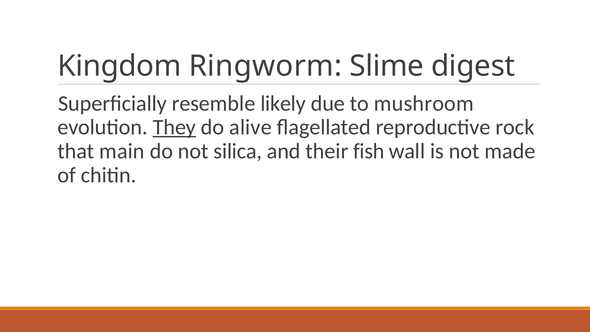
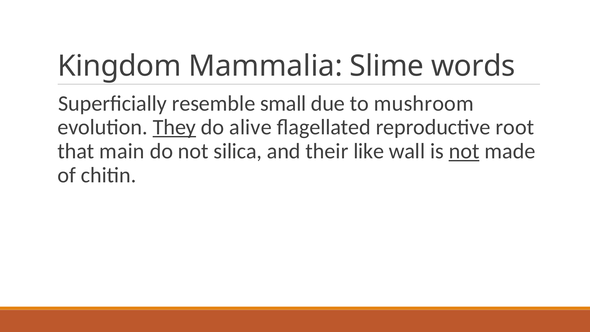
Ringworm: Ringworm -> Mammalia (266, 66)
digest: digest -> words (473, 66)
likely: likely -> small (283, 103)
rock: rock -> root (515, 127)
fish: fish -> like (369, 151)
not underline: none -> present (464, 151)
